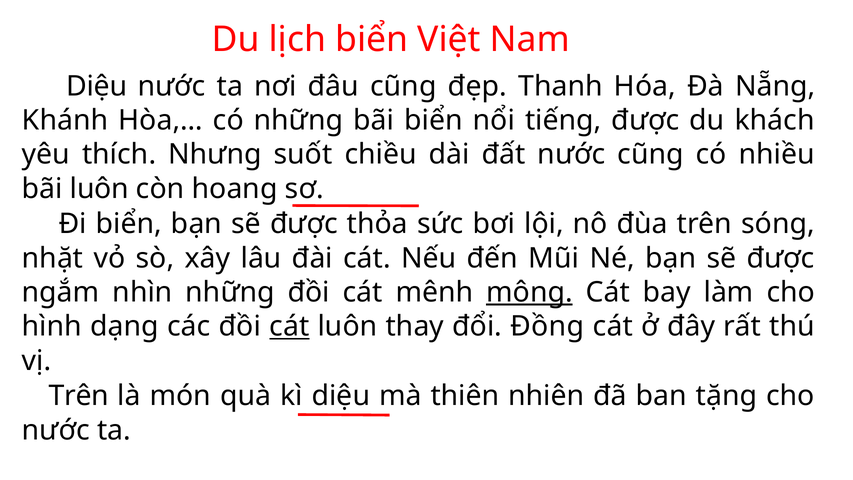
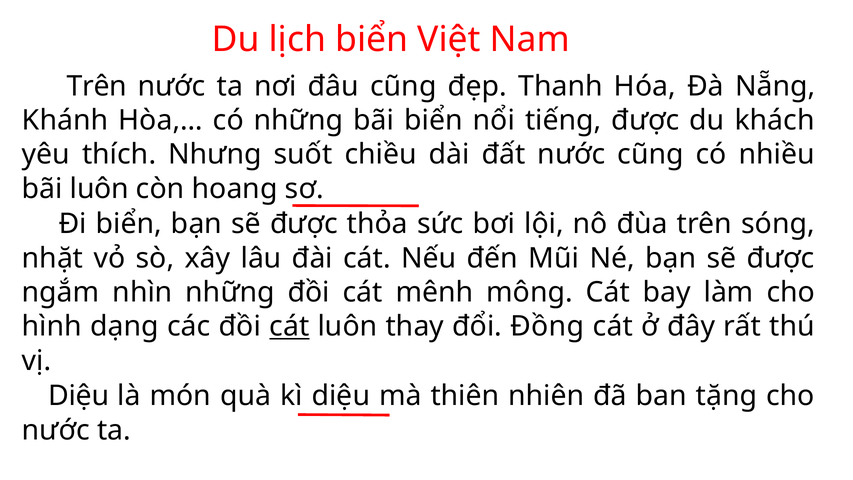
Diệu: Diệu -> Trên (97, 86)
mông underline: present -> none (529, 292)
Trên: Trên -> Diệu (79, 396)
